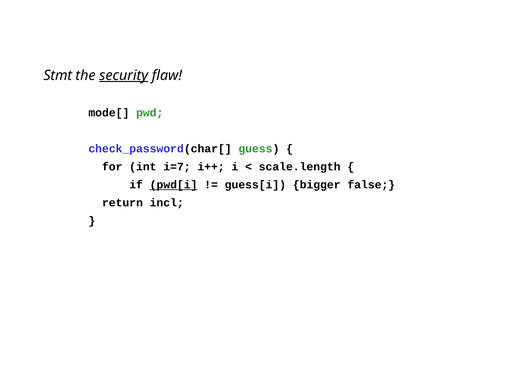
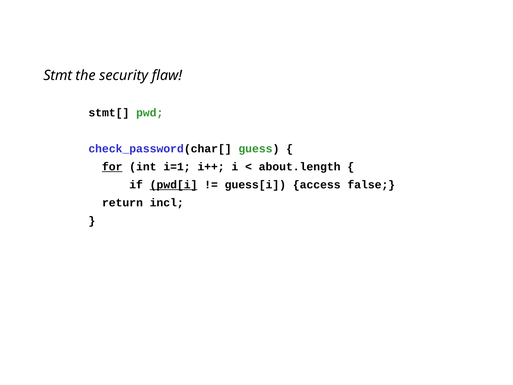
security underline: present -> none (124, 75)
mode[: mode[ -> stmt[ (109, 113)
for underline: none -> present (112, 167)
i=7: i=7 -> i=1 (177, 167)
scale.length: scale.length -> about.length (300, 167)
bigger: bigger -> access (317, 185)
